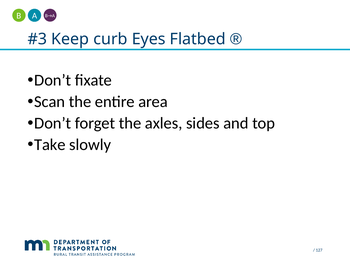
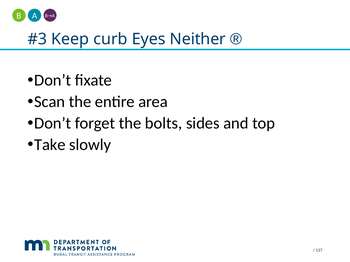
Flatbed: Flatbed -> Neither (198, 39)
axles: axles -> bolts (164, 123)
